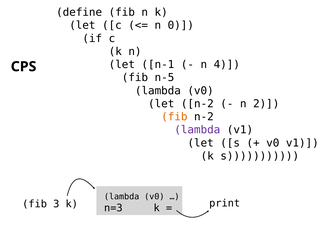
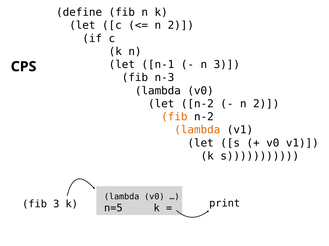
0: 0 -> 2 (181, 25)
n 4: 4 -> 3 (227, 65)
n-5: n-5 -> n-3 (164, 78)
lambda colour: purple -> orange (197, 130)
n=3: n=3 -> n=5 (113, 209)
